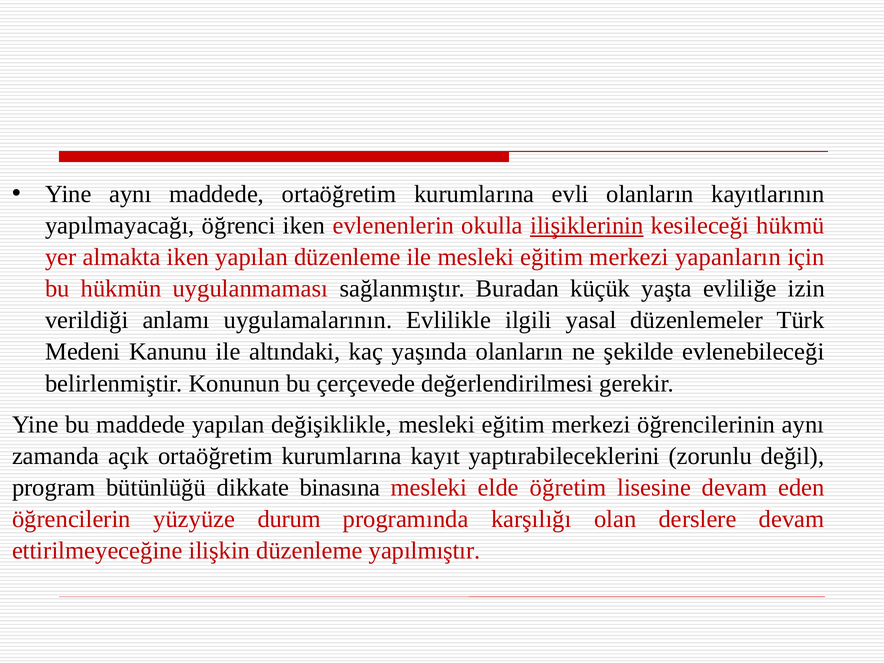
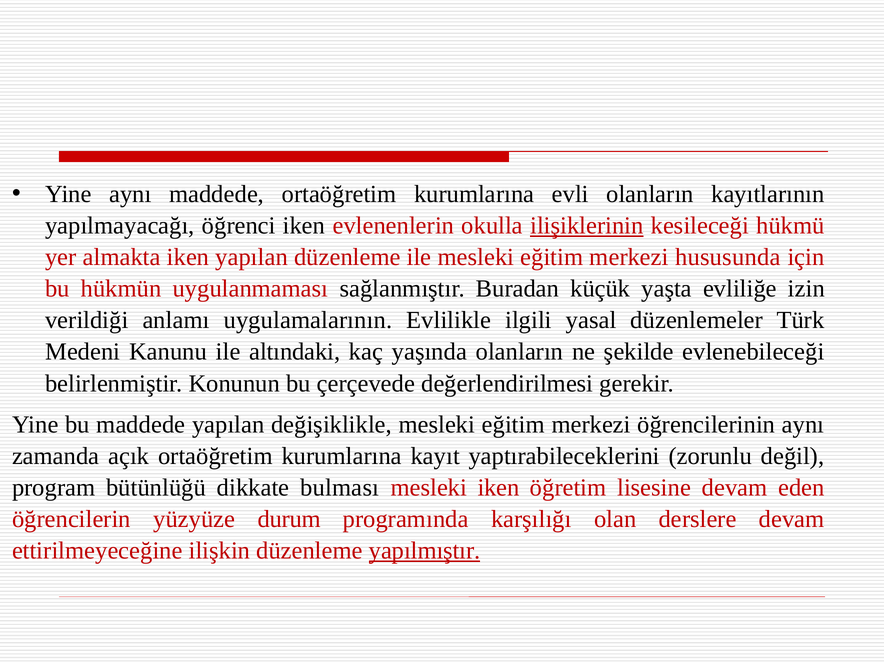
yapanların: yapanların -> hususunda (728, 257)
binasına: binasına -> bulması (340, 488)
mesleki elde: elde -> iken (499, 488)
yapılmıştır underline: none -> present (425, 551)
